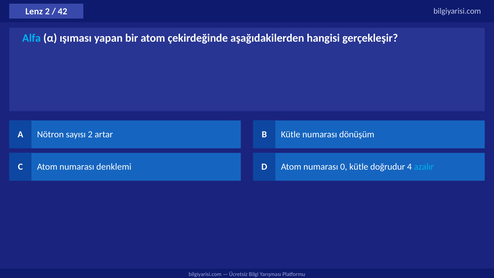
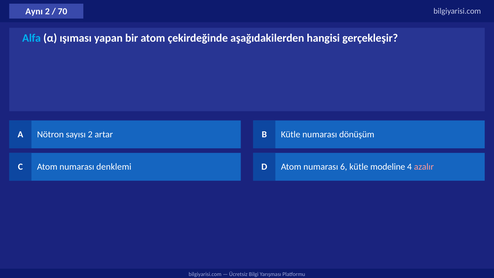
Lenz: Lenz -> Aynı (34, 11)
42: 42 -> 70 (63, 11)
0: 0 -> 6 (344, 167)
doğrudur: doğrudur -> modeline (388, 167)
azalır colour: light blue -> pink (424, 167)
